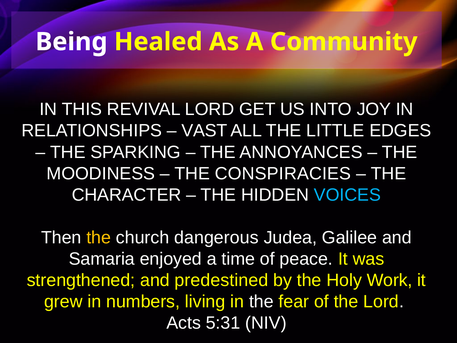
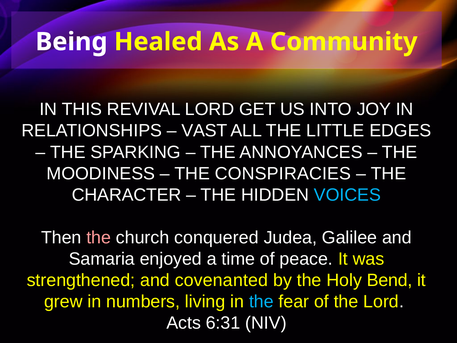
the colour: yellow -> pink (99, 237)
dangerous: dangerous -> conquered (216, 237)
predestined: predestined -> covenanted (221, 280)
Work: Work -> Bend (390, 280)
the colour: white -> light blue (261, 301)
5:31: 5:31 -> 6:31 (223, 323)
